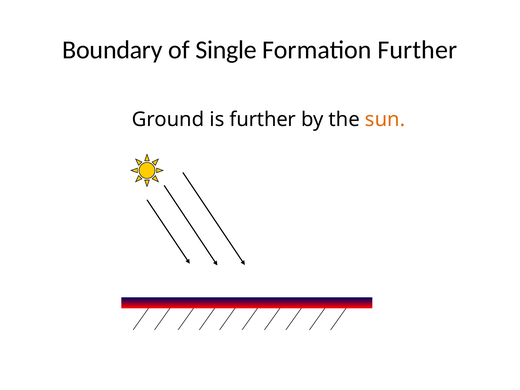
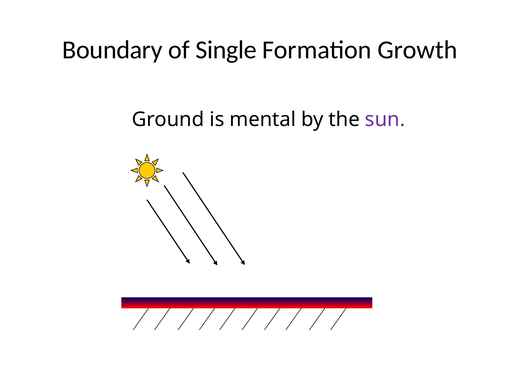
Formation Further: Further -> Growth (417, 50)
is further: further -> mental (263, 120)
sun colour: orange -> purple (385, 120)
